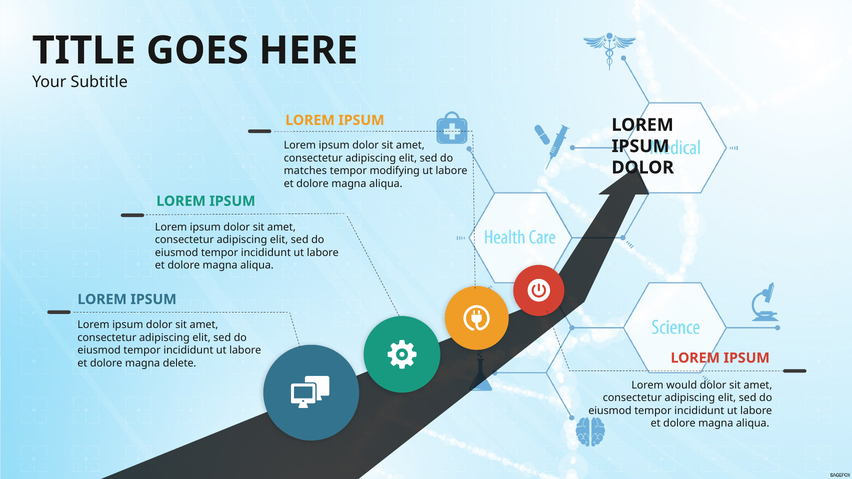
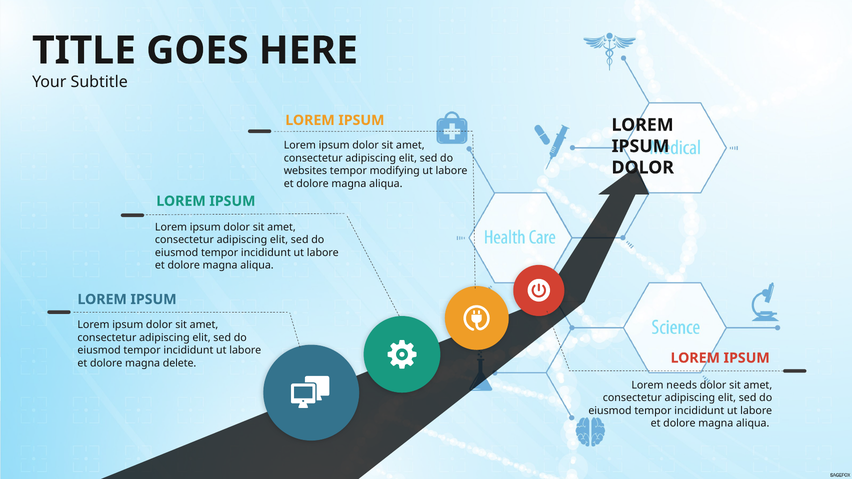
matches: matches -> websites (305, 171)
would: would -> needs (682, 385)
